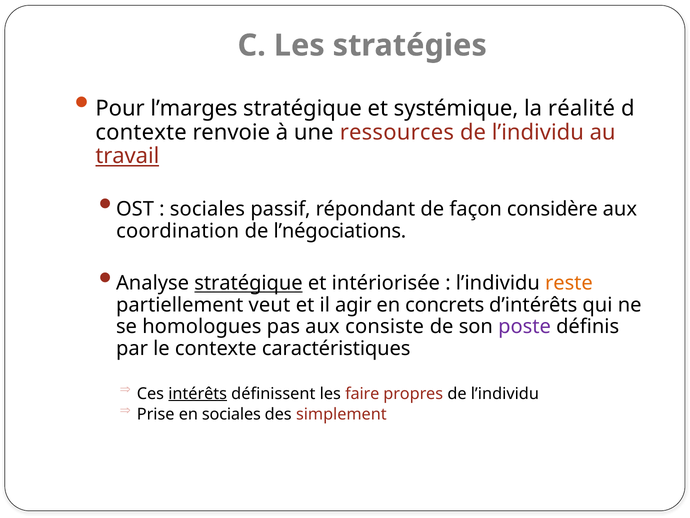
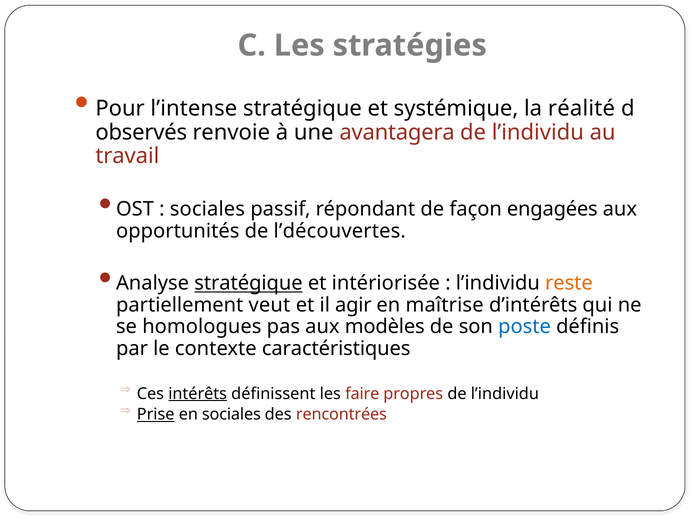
l’marges: l’marges -> l’intense (194, 108)
contexte: contexte -> observés (141, 132)
ressources: ressources -> avantagera (397, 132)
travail underline: present -> none (127, 156)
considère: considère -> engagées (552, 209)
coordination: coordination -> opportunités (178, 231)
l’négociations: l’négociations -> l’découvertes (340, 231)
concrets: concrets -> maîtrise (445, 305)
consiste: consiste -> modèles (385, 327)
poste colour: purple -> blue (525, 327)
Prise underline: none -> present (156, 414)
simplement: simplement -> rencontrées (341, 414)
